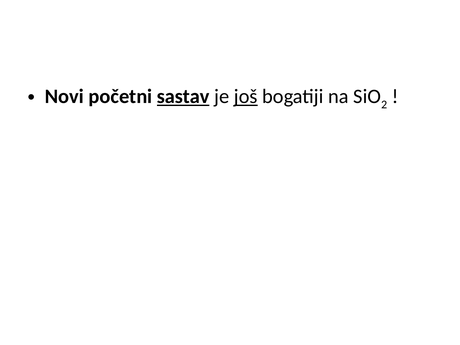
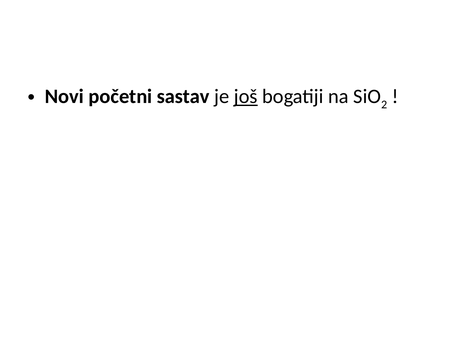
sastav underline: present -> none (183, 96)
